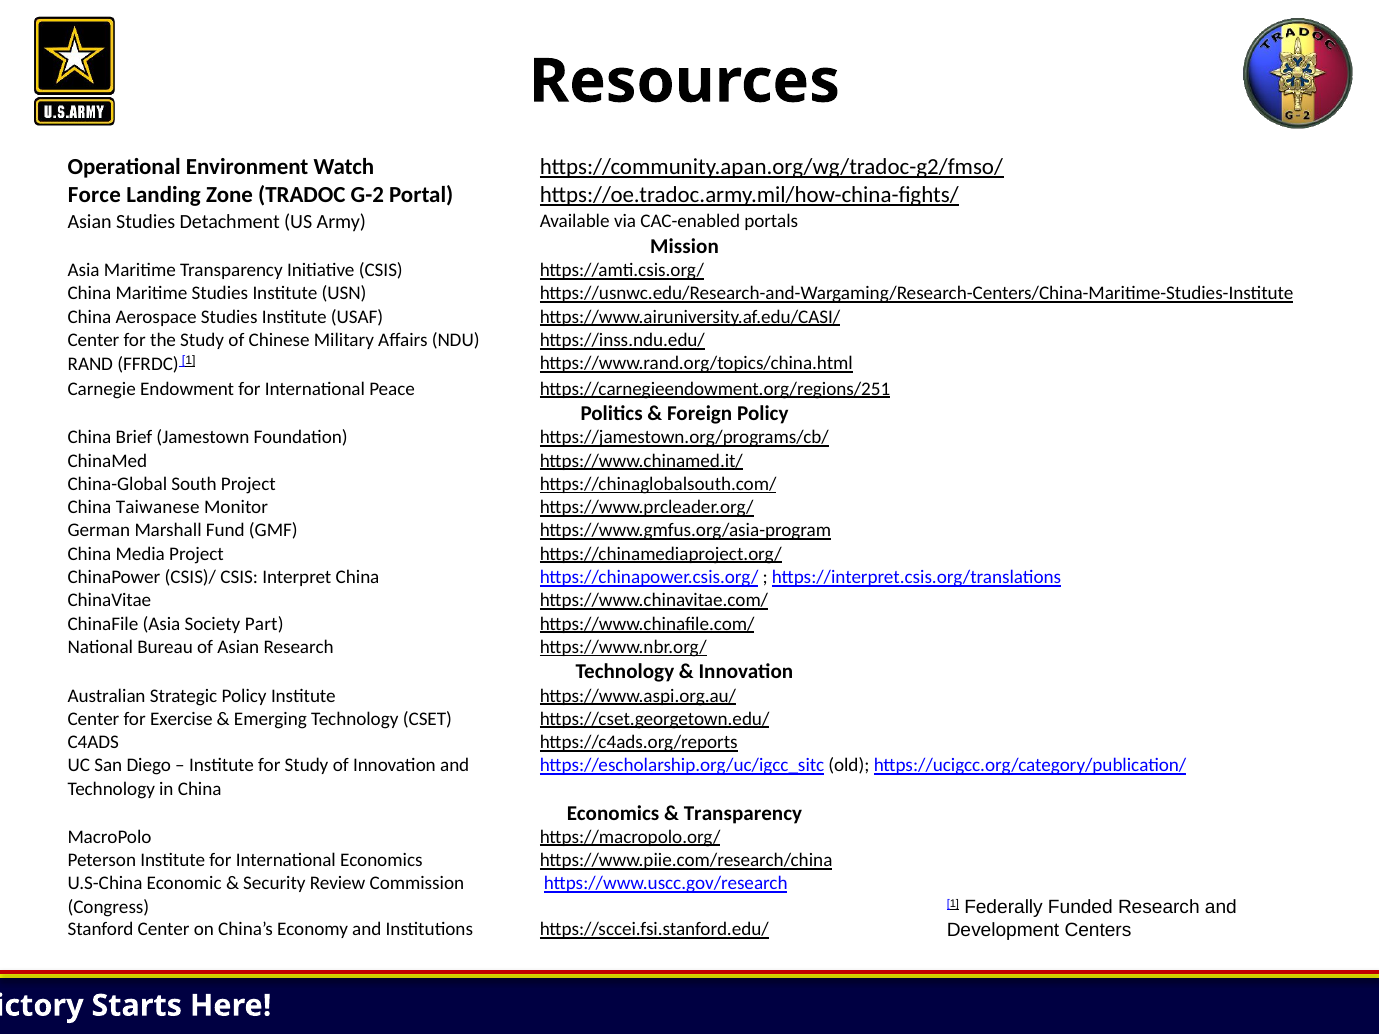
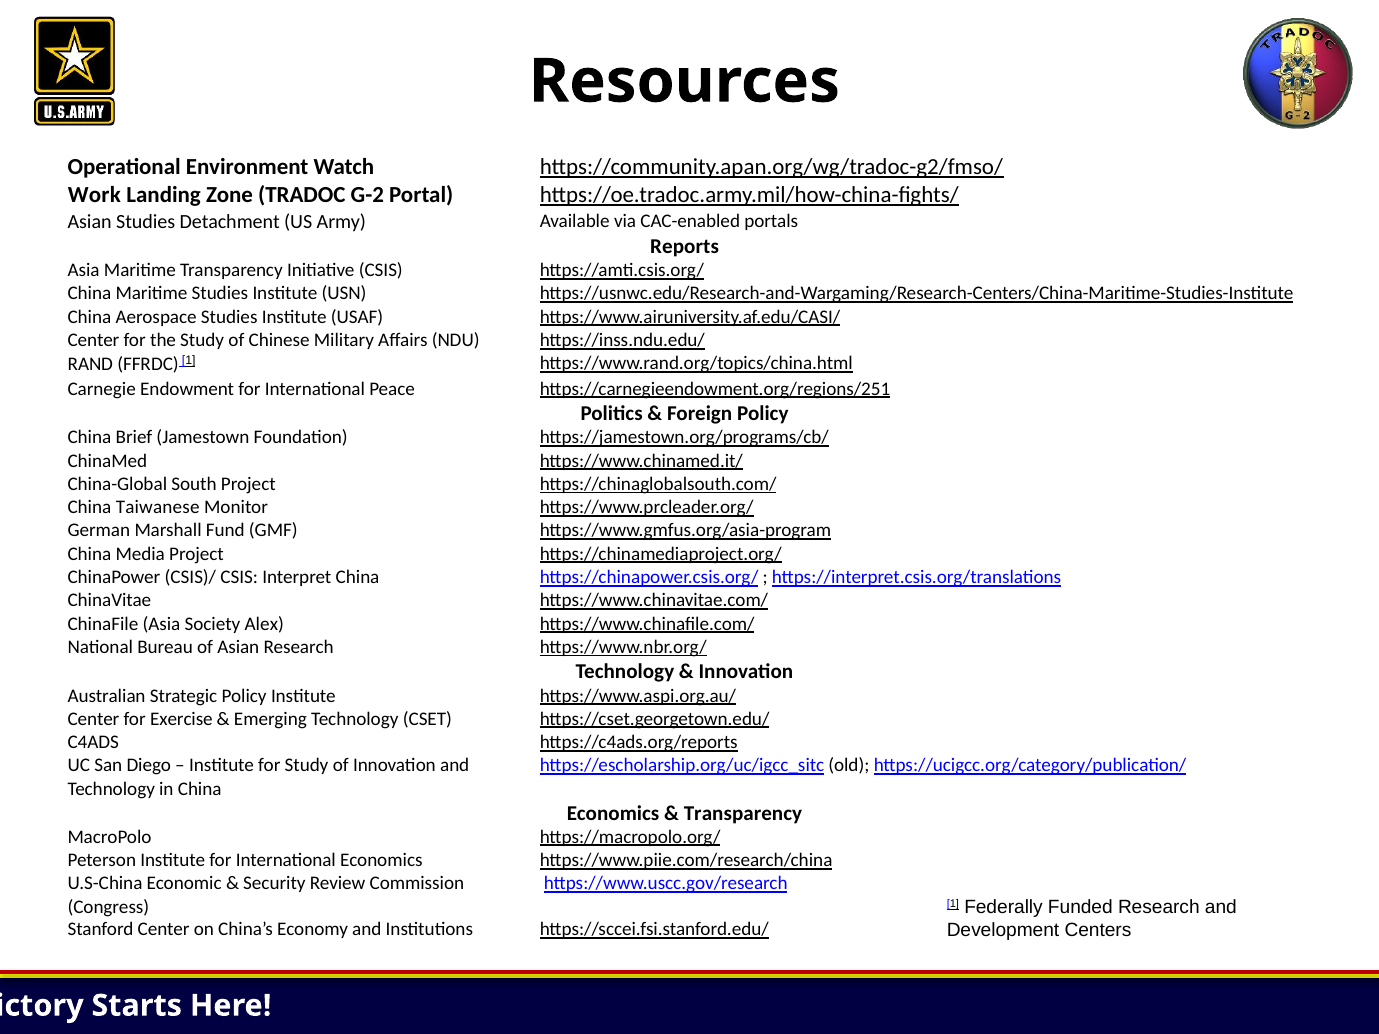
Force: Force -> Work (94, 195)
Mission: Mission -> Reports (685, 247)
Part: Part -> Alex (264, 624)
